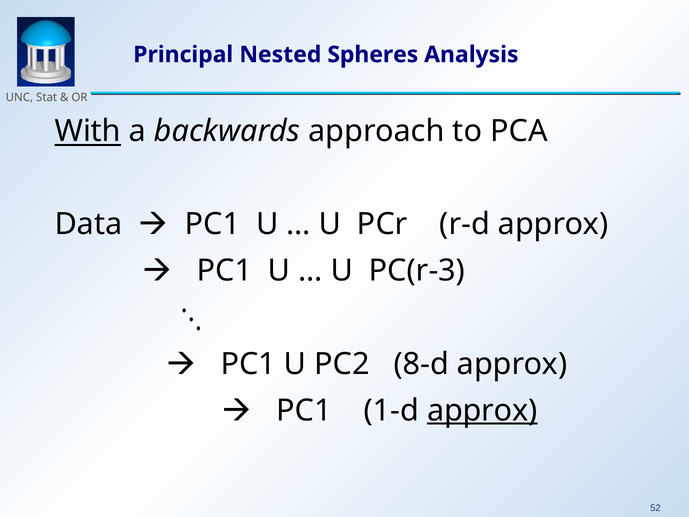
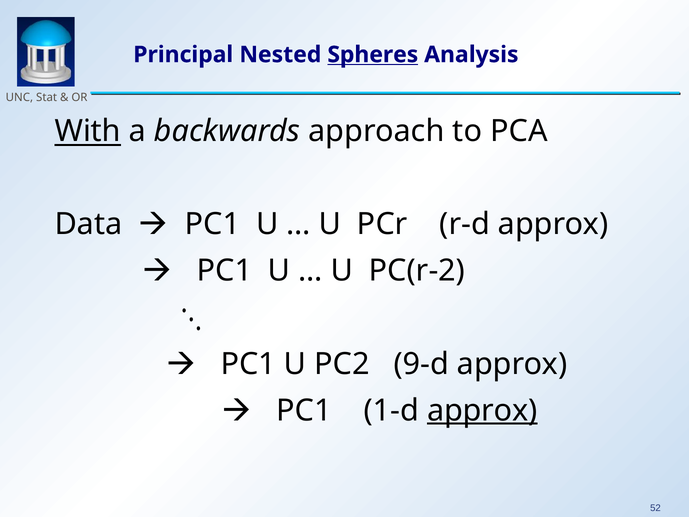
Spheres underline: none -> present (373, 55)
PC(r-3: PC(r-3 -> PC(r-2 (417, 271)
8-d: 8-d -> 9-d (421, 364)
